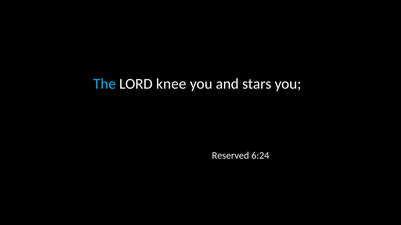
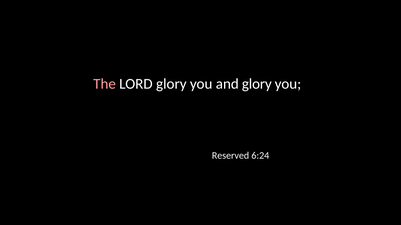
The colour: light blue -> pink (105, 84)
LORD knee: knee -> glory (171, 84)
and stars: stars -> glory (257, 84)
